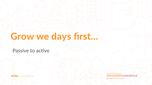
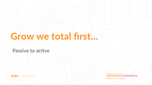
days: days -> total (61, 37)
